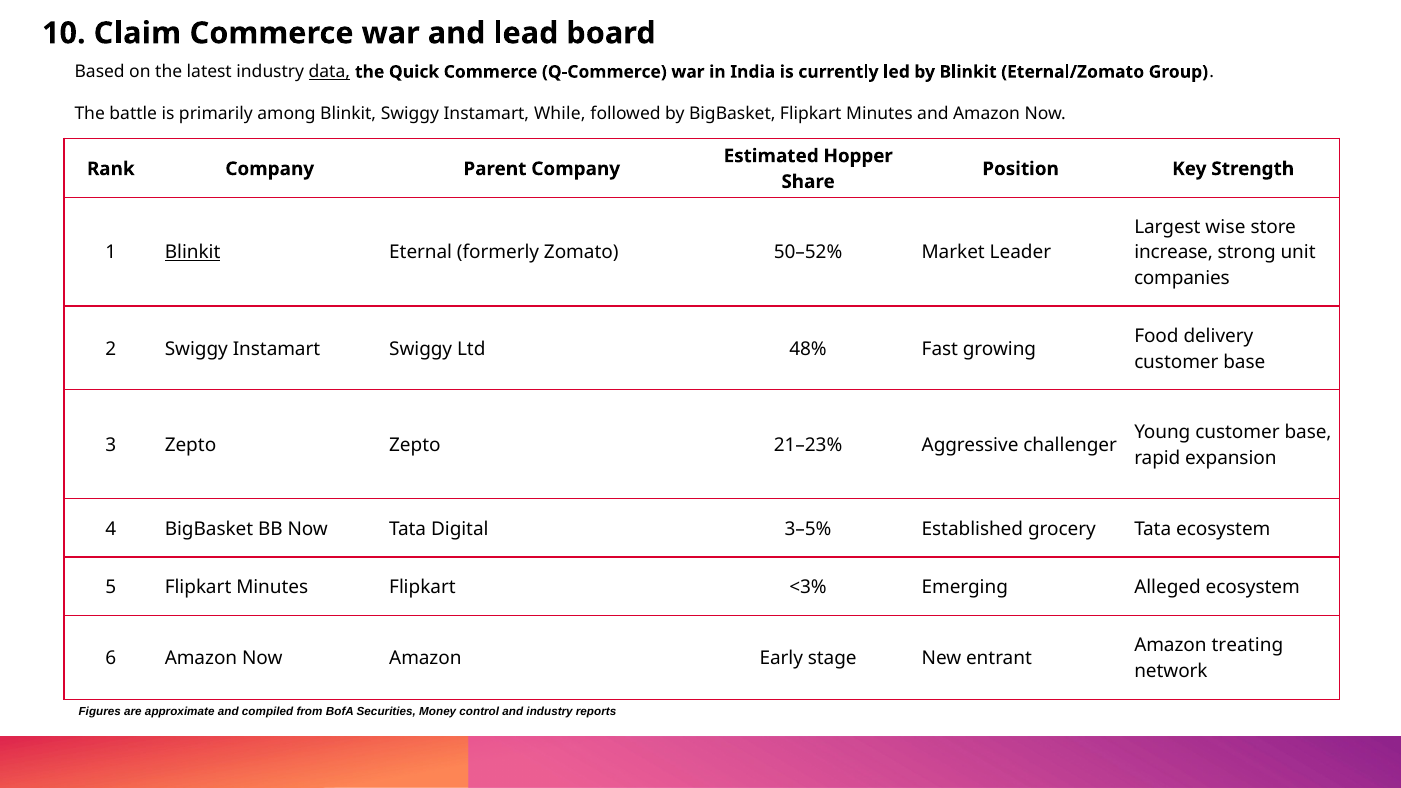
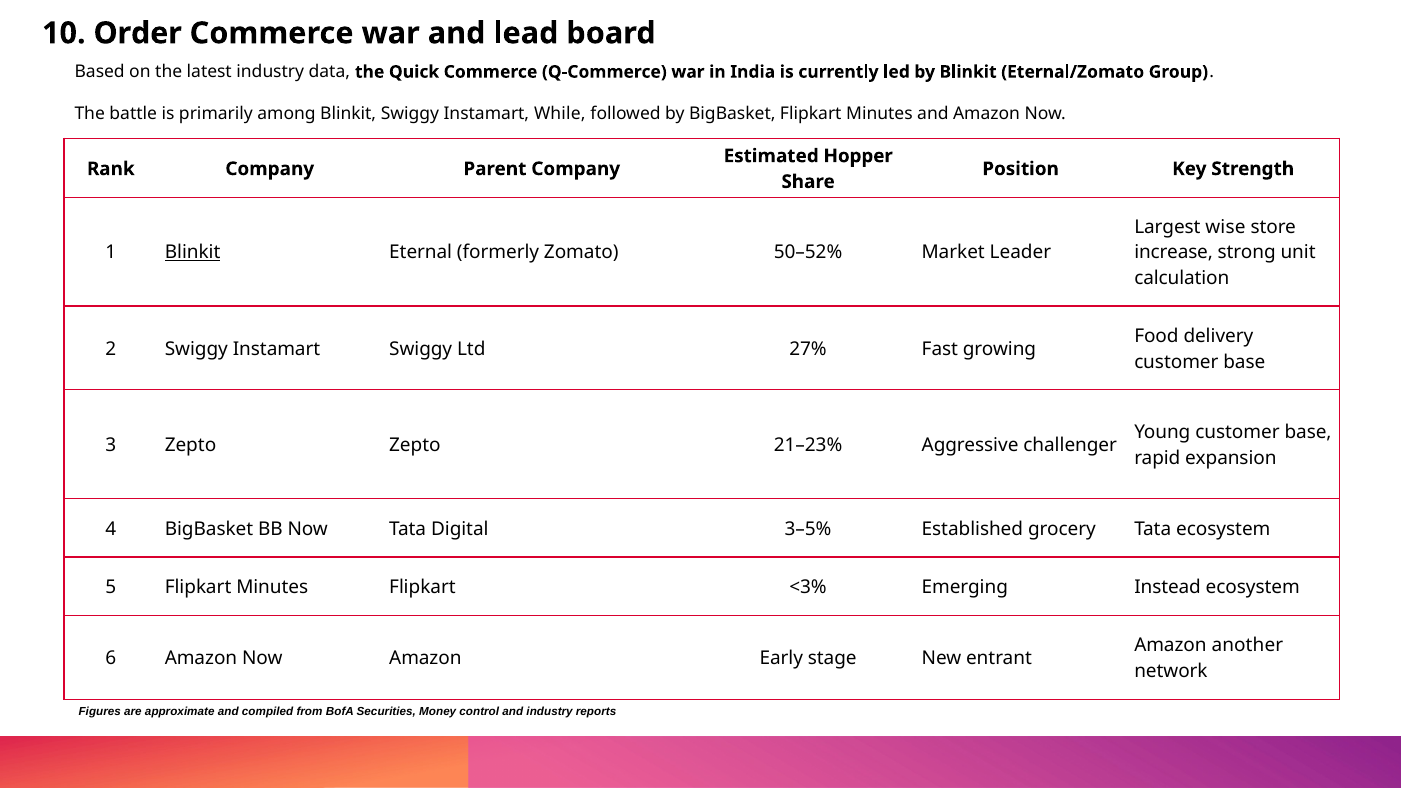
Claim: Claim -> Order (138, 33)
data underline: present -> none (329, 72)
companies: companies -> calculation (1182, 278)
48%: 48% -> 27% (808, 349)
Alleged: Alleged -> Instead (1168, 587)
treating: treating -> another (1247, 646)
